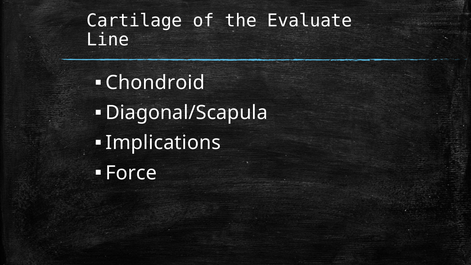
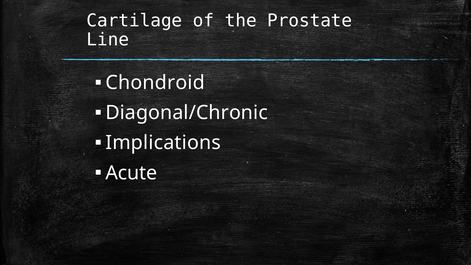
Evaluate: Evaluate -> Prostate (310, 21)
Diagonal/Scapula: Diagonal/Scapula -> Diagonal/Chronic (187, 113)
Force: Force -> Acute (131, 173)
